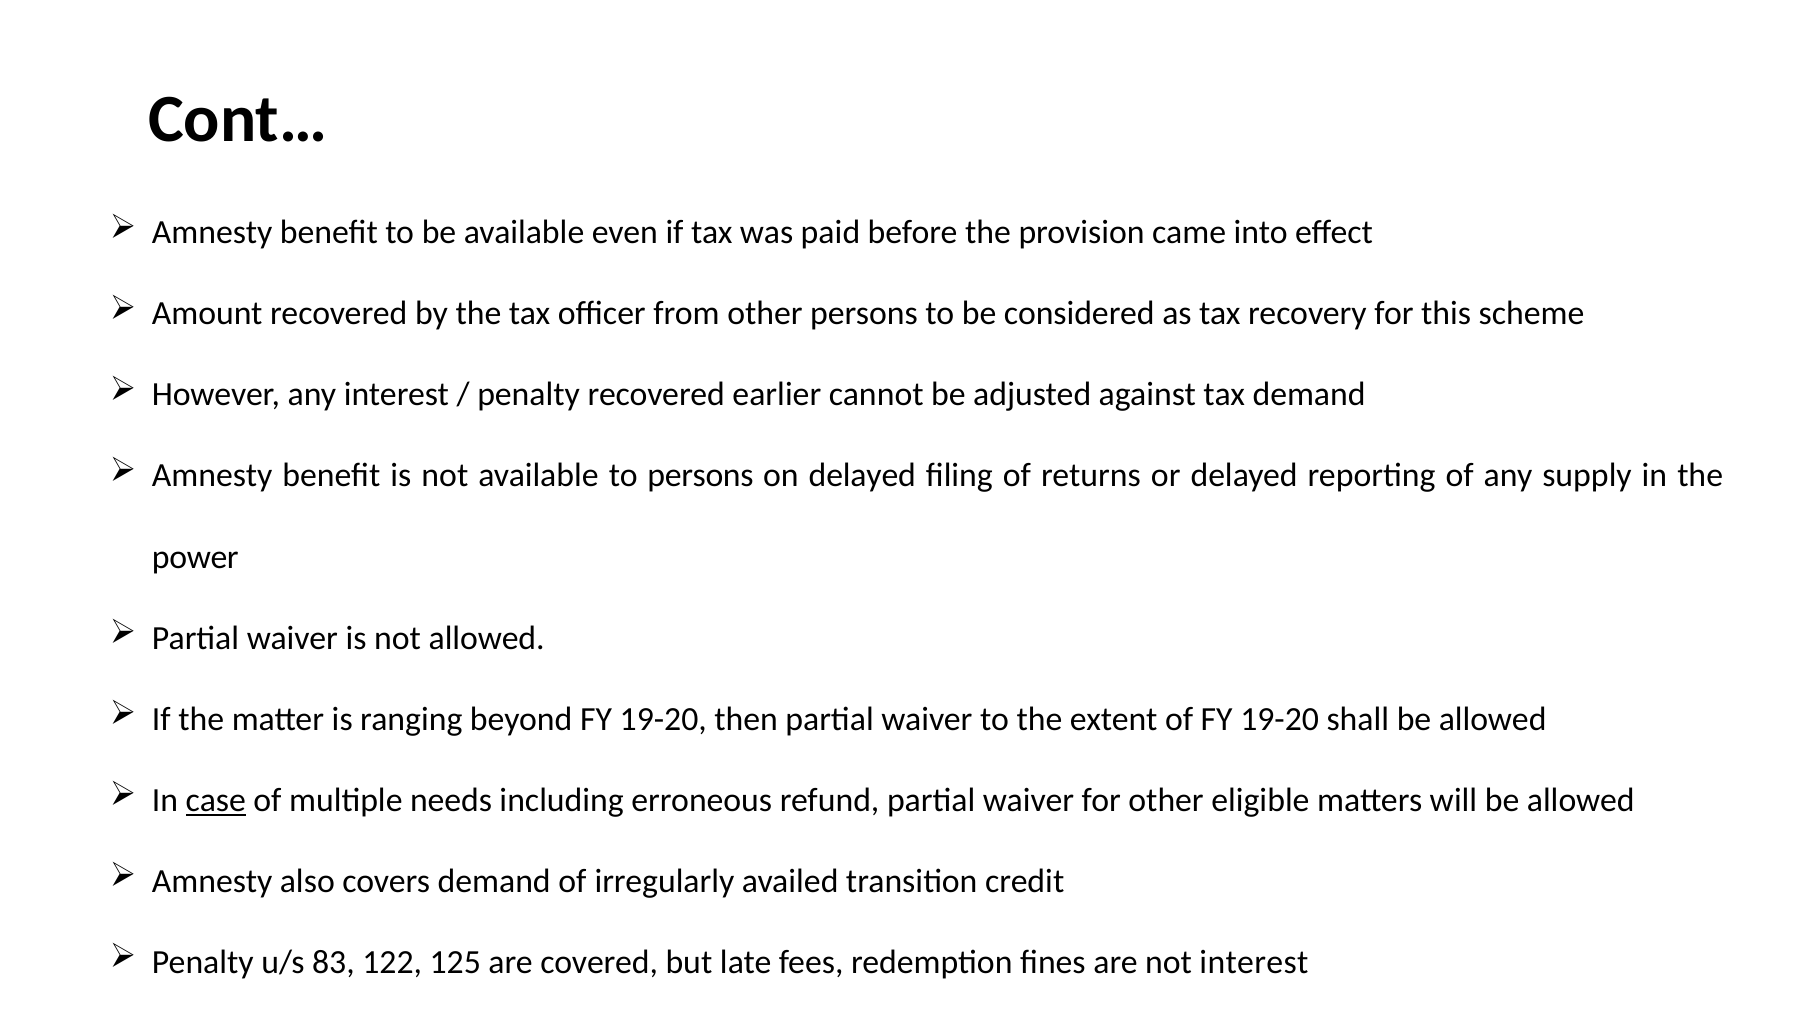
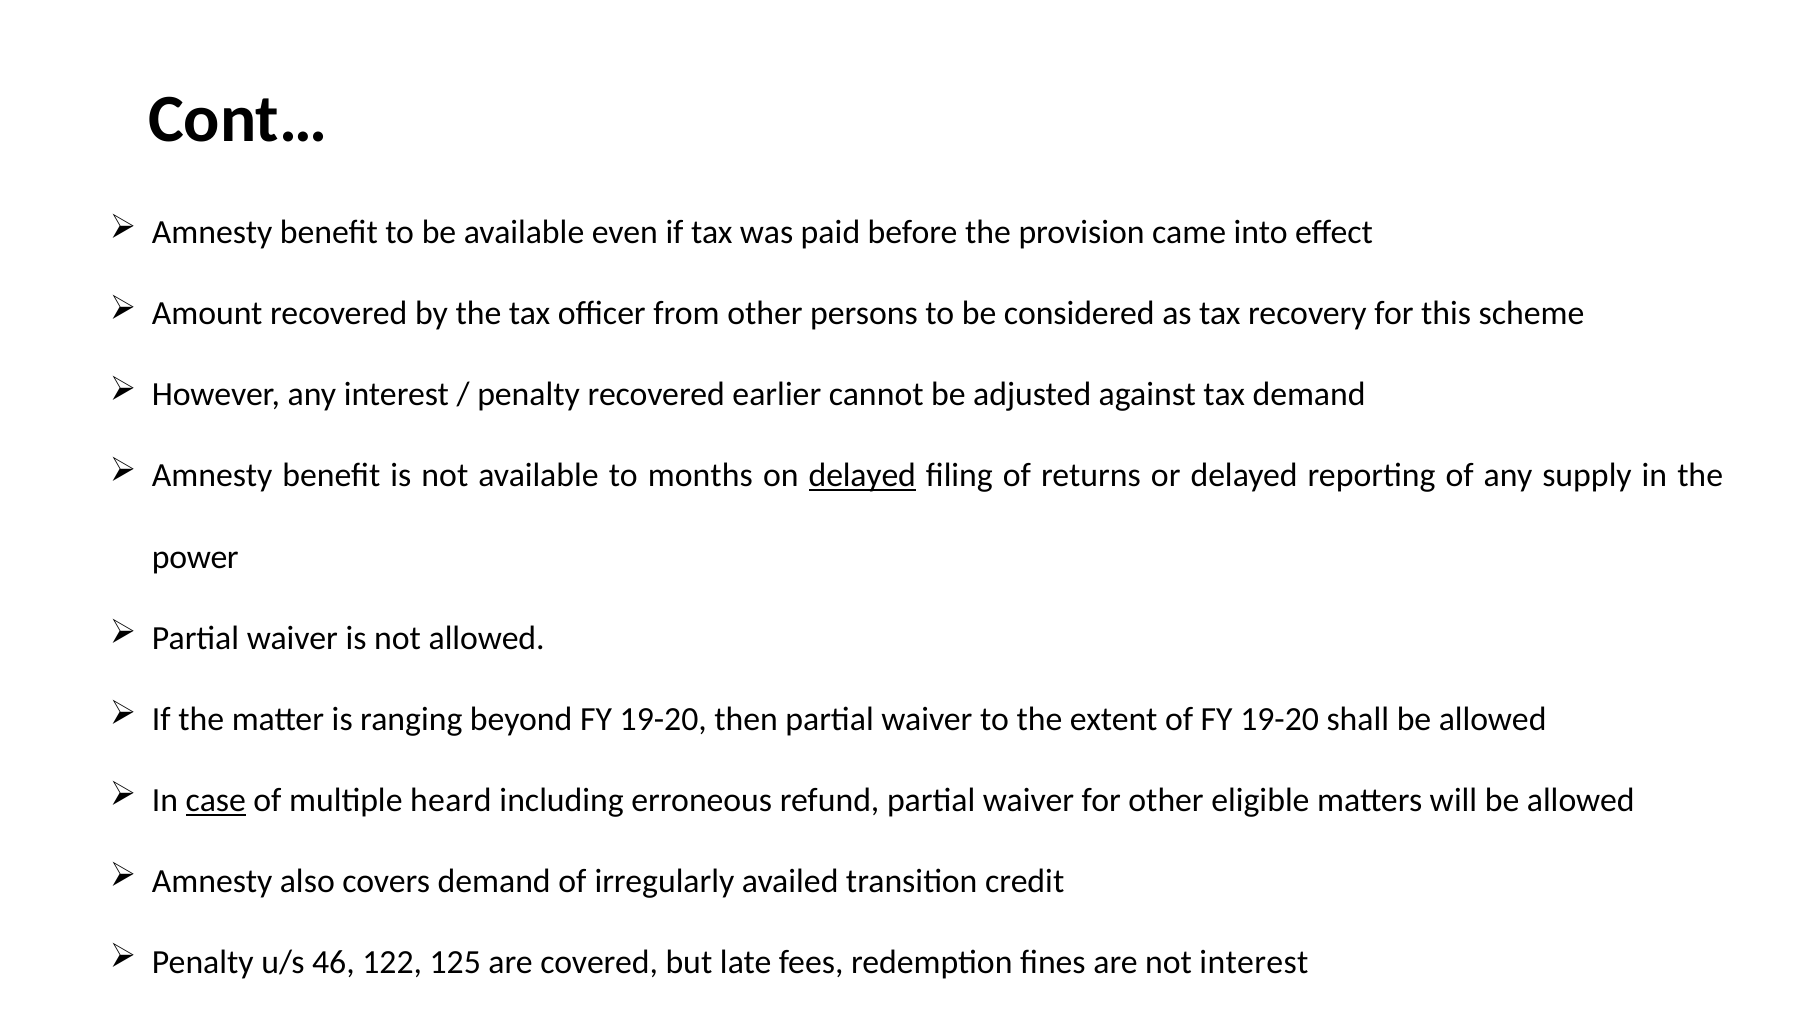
to persons: persons -> months (700, 476)
delayed underline: none -> present (862, 476)
needs: needs -> heard (451, 800)
83: 83 -> 46 (333, 962)
